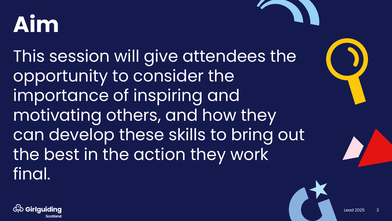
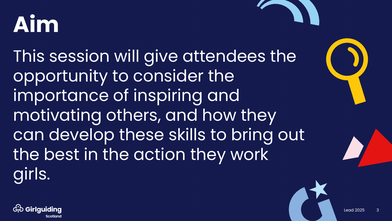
final: final -> girls (32, 174)
